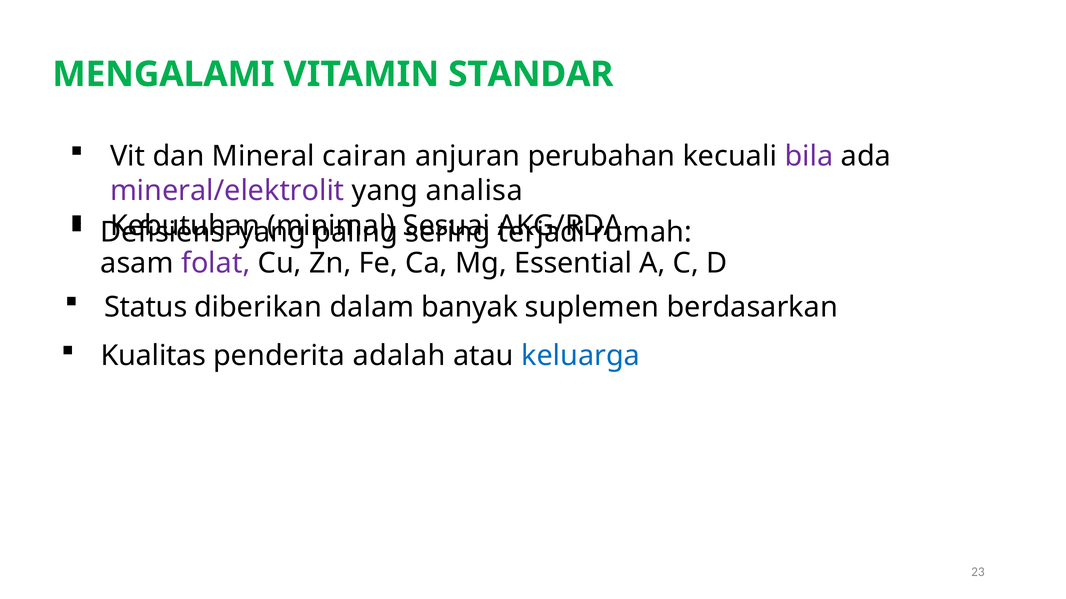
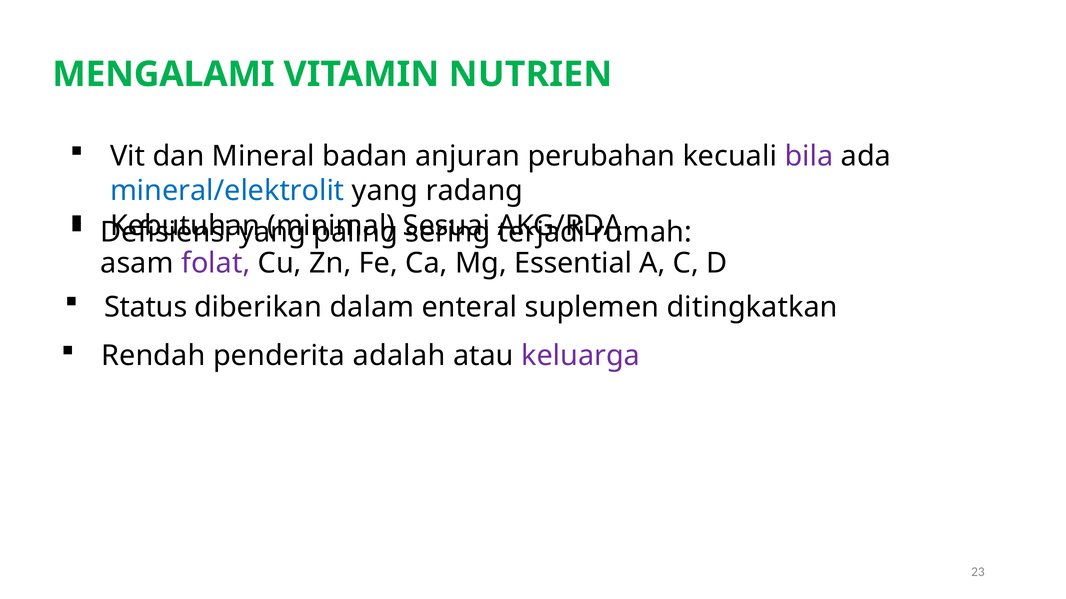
STANDAR: STANDAR -> NUTRIEN (530, 74)
cairan: cairan -> badan (365, 156)
mineral/elektrolit colour: purple -> blue (227, 191)
analisa: analisa -> radang (474, 191)
banyak: banyak -> enteral (470, 307)
berdasarkan: berdasarkan -> ditingkatkan (752, 307)
Kualitas: Kualitas -> Rendah (153, 356)
keluarga colour: blue -> purple (581, 356)
